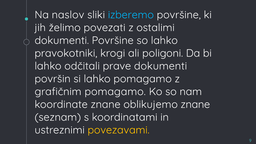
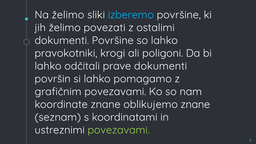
Na naslov: naslov -> želimo (68, 15)
grafičnim pomagamo: pomagamo -> povezavami (115, 92)
povezavami colour: yellow -> light green (119, 130)
